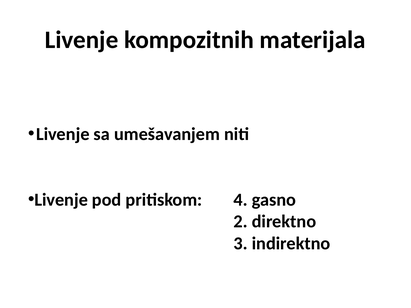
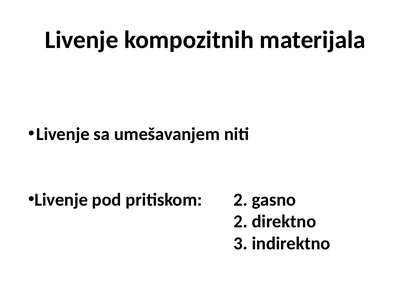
pritiskom 4: 4 -> 2 (241, 200)
